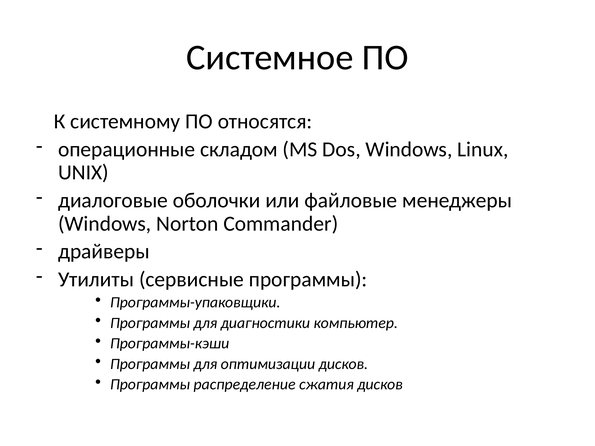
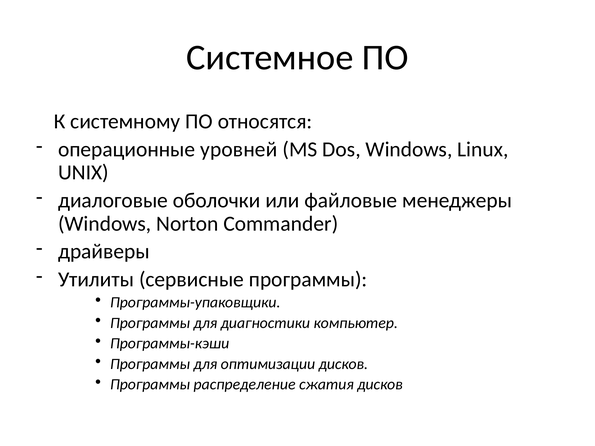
складом: складом -> уровней (239, 149)
